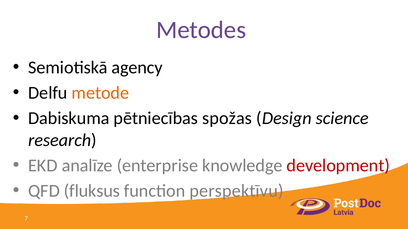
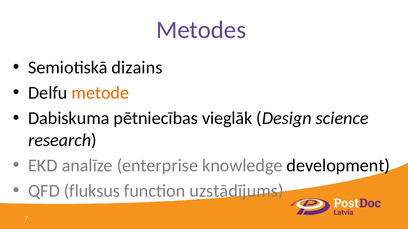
agency: agency -> dizains (137, 68)
spožas: spožas -> vieglāk (227, 119)
development colour: red -> black (338, 166)
perspektīvu: perspektīvu -> uzstādījums (237, 191)
